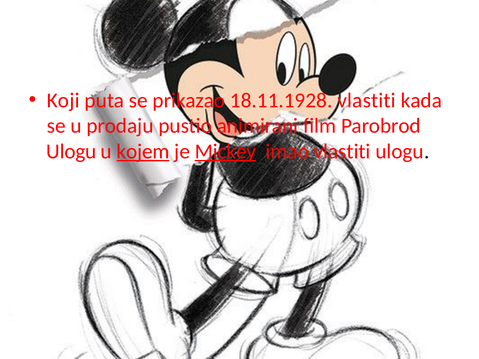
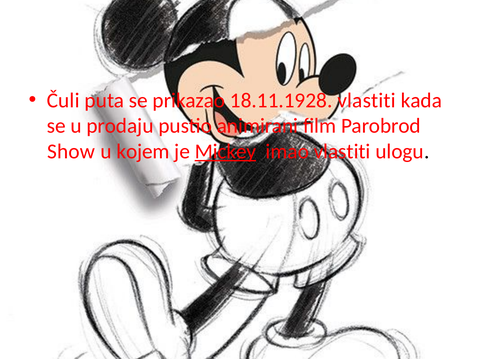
Koji: Koji -> Čuli (63, 100)
Ulogu: Ulogu -> Show (71, 152)
kojem underline: present -> none (143, 152)
